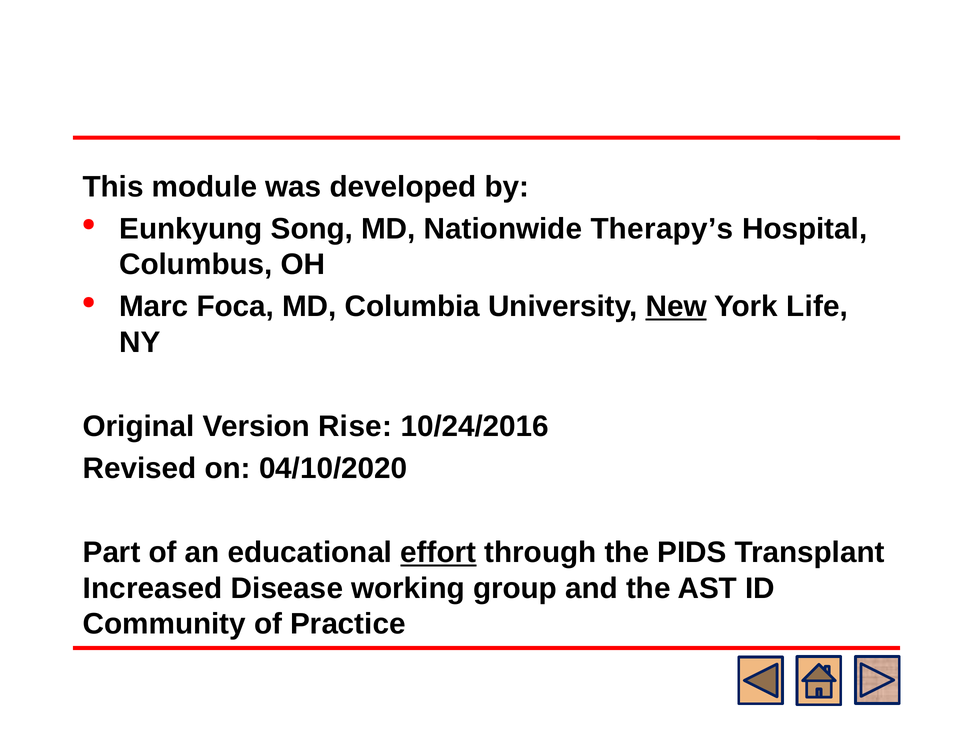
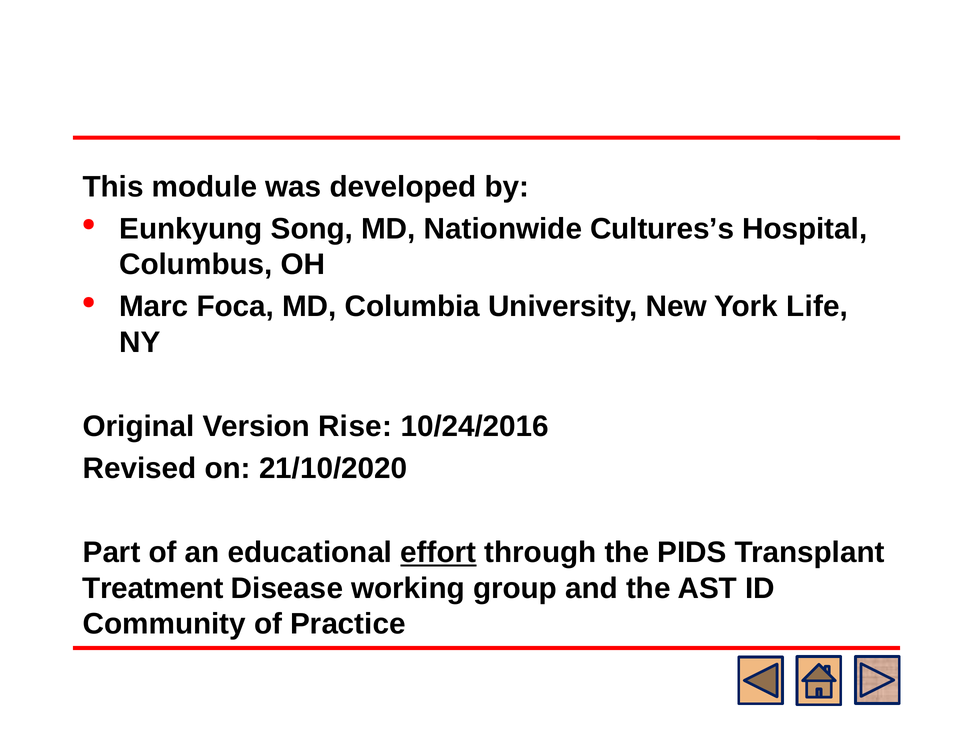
Therapy’s: Therapy’s -> Cultures’s (662, 229)
New underline: present -> none (676, 307)
04/10/2020: 04/10/2020 -> 21/10/2020 (333, 469)
Increased: Increased -> Treatment (153, 589)
